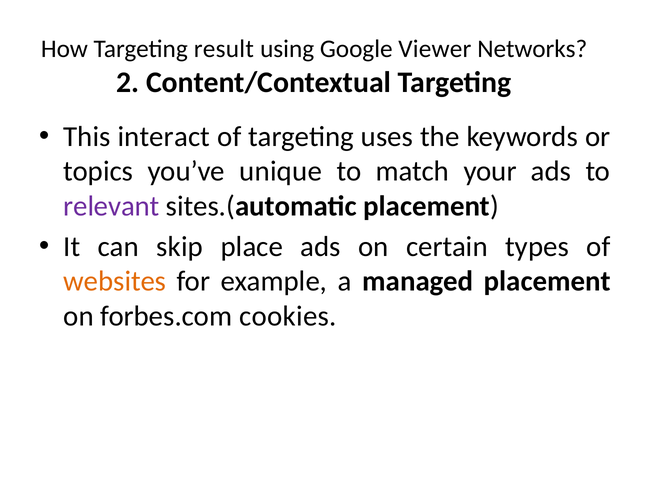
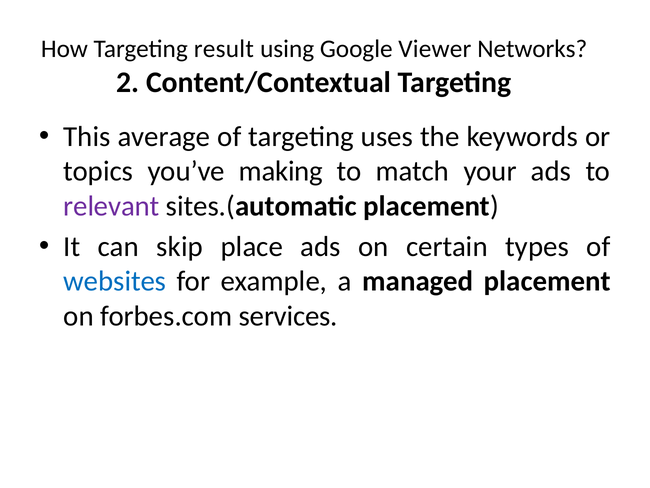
interact: interact -> average (164, 136)
unique: unique -> making (281, 171)
websites colour: orange -> blue (115, 281)
cookies: cookies -> services (288, 316)
